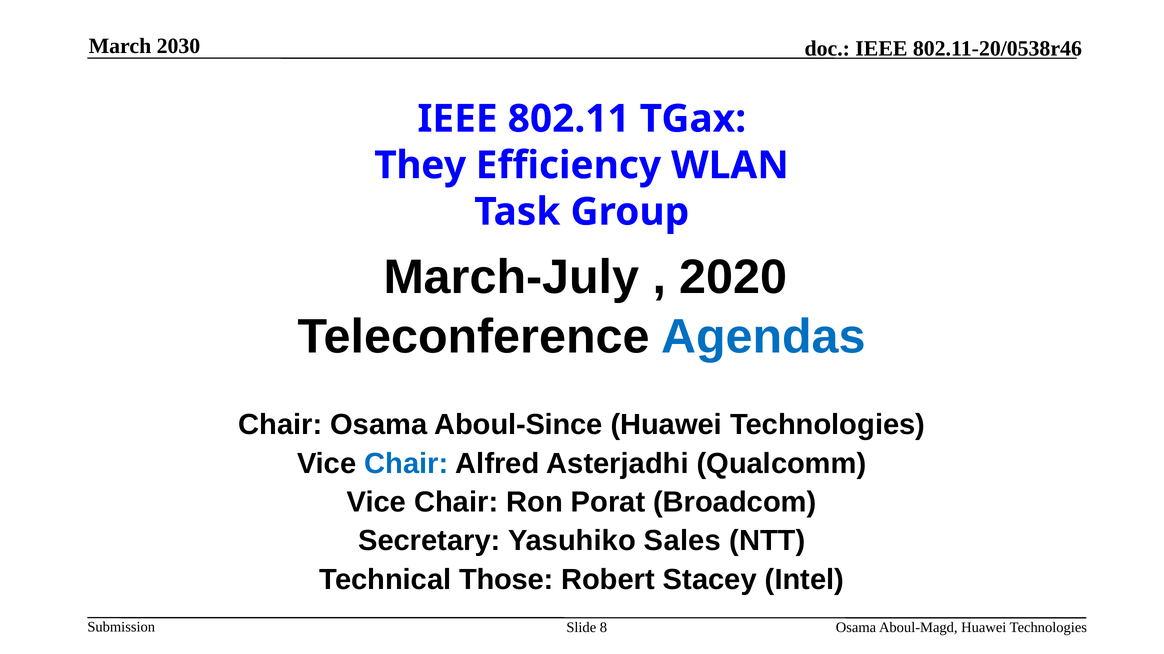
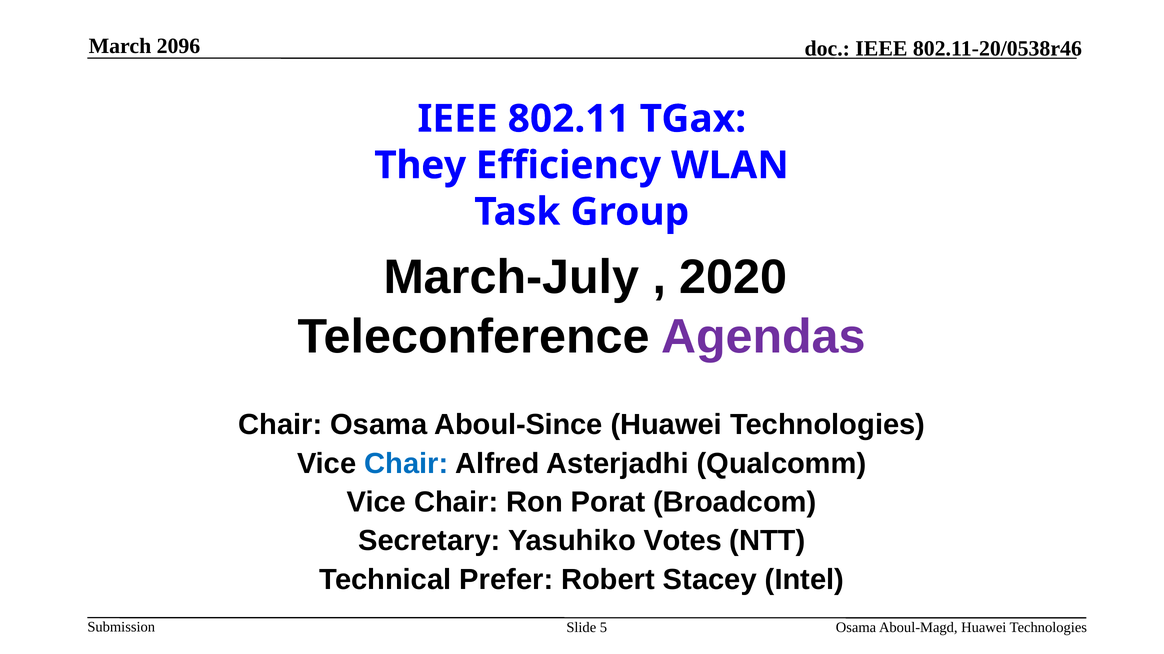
2030: 2030 -> 2096 (178, 46)
Agendas colour: blue -> purple (763, 337)
Sales: Sales -> Votes (683, 541)
Those: Those -> Prefer (506, 580)
8: 8 -> 5 (603, 628)
